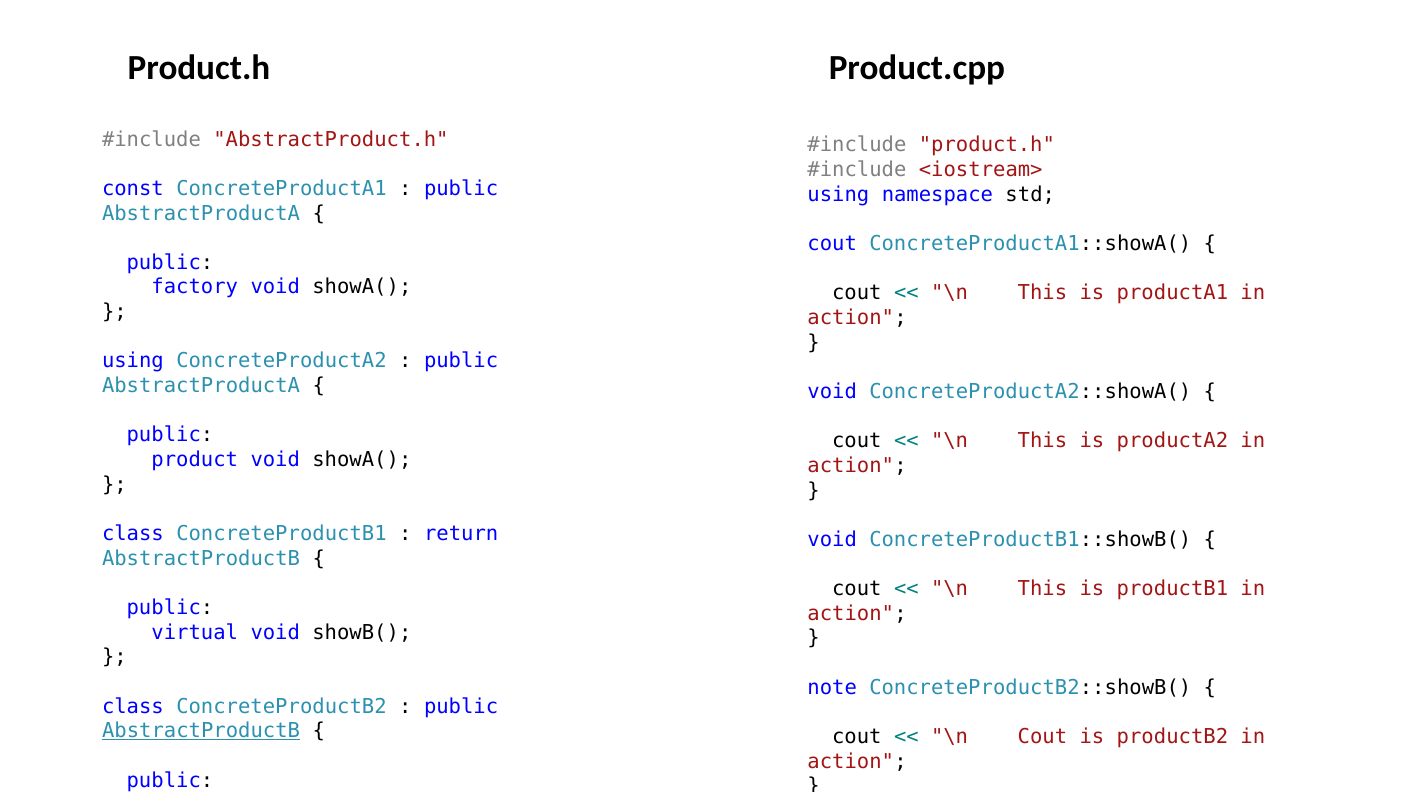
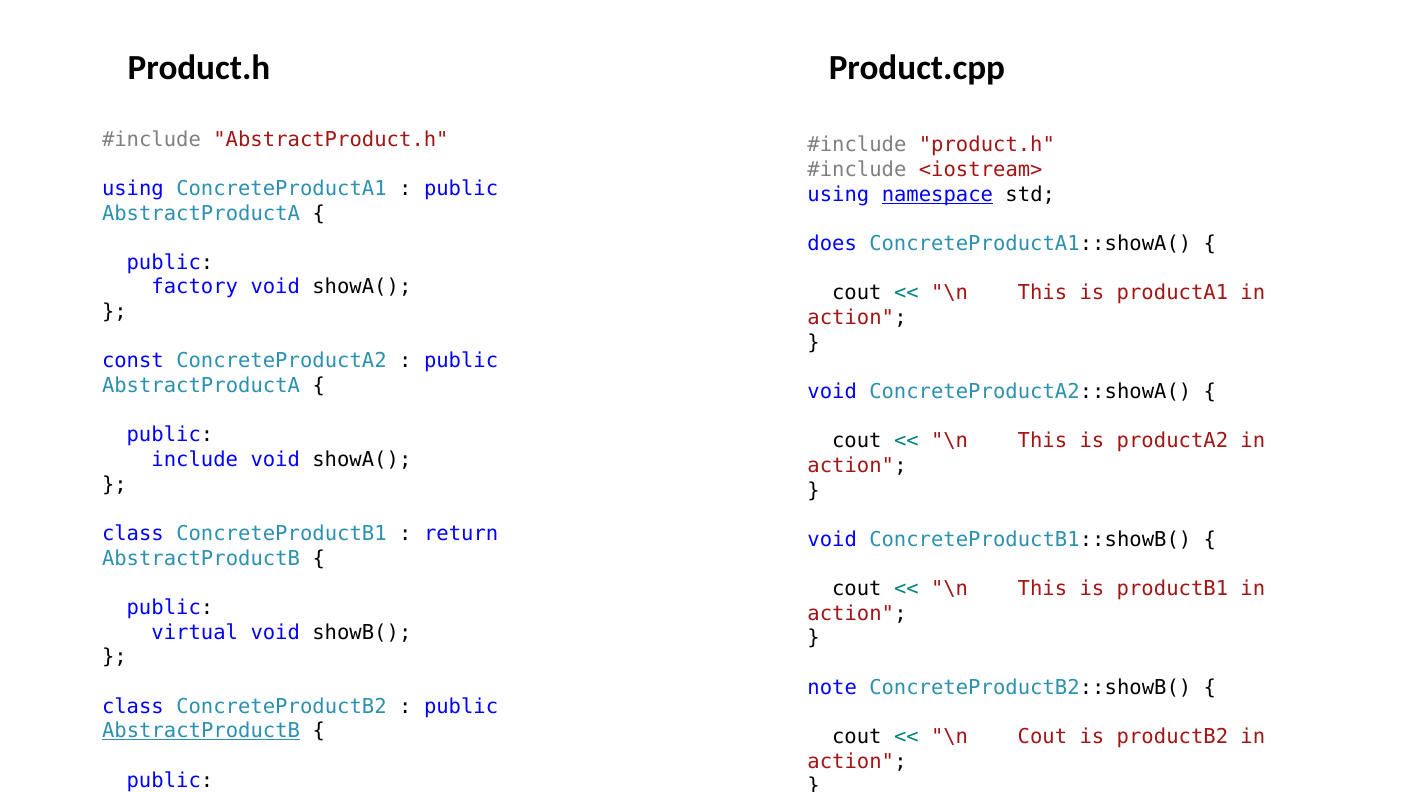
const: const -> using (133, 189)
namespace underline: none -> present (937, 194)
cout: cout -> does (832, 244)
using: using -> const (133, 361)
product: product -> include (195, 460)
